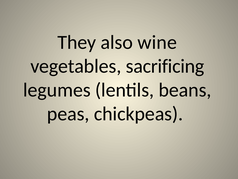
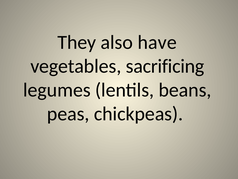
wine: wine -> have (157, 42)
